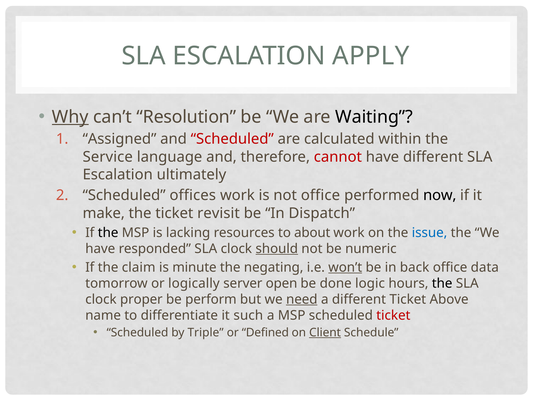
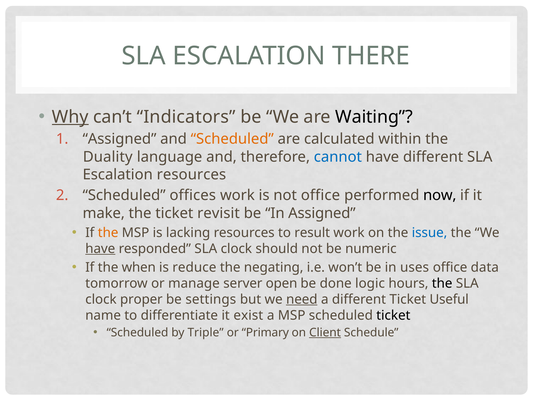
APPLY: APPLY -> THERE (371, 56)
Resolution: Resolution -> Indicators (186, 117)
Scheduled colour: red -> orange (232, 139)
Service: Service -> Duality (108, 157)
cannot colour: red -> blue (338, 157)
Escalation ultimately: ultimately -> resources (191, 175)
In Dispatch: Dispatch -> Assigned (322, 213)
the colour: black -> orange (108, 233)
about: about -> result (312, 233)
have underline: none -> present (100, 249)
should underline: present -> none (277, 249)
claim: claim -> when (139, 267)
minute: minute -> reduce (194, 267)
won’t underline: present -> none (345, 267)
back: back -> uses (415, 267)
logically: logically -> manage (194, 283)
perform: perform -> settings (211, 299)
Above: Above -> Useful (449, 299)
such: such -> exist (248, 315)
ticket colour: red -> black (393, 315)
Defined: Defined -> Primary (265, 332)
